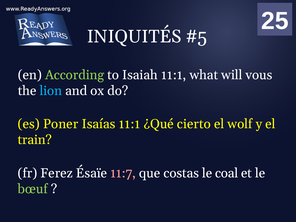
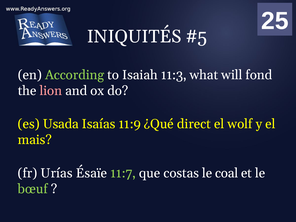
Isaiah 11:1: 11:1 -> 11:3 (174, 75)
vous: vous -> fond (259, 75)
lion colour: light blue -> pink (51, 91)
Poner: Poner -> Usada (61, 124)
Isaías 11:1: 11:1 -> 11:9 (130, 124)
cierto: cierto -> direct (194, 124)
train: train -> mais (35, 140)
Ferez: Ferez -> Urías (57, 173)
11:7 colour: pink -> light green (123, 173)
